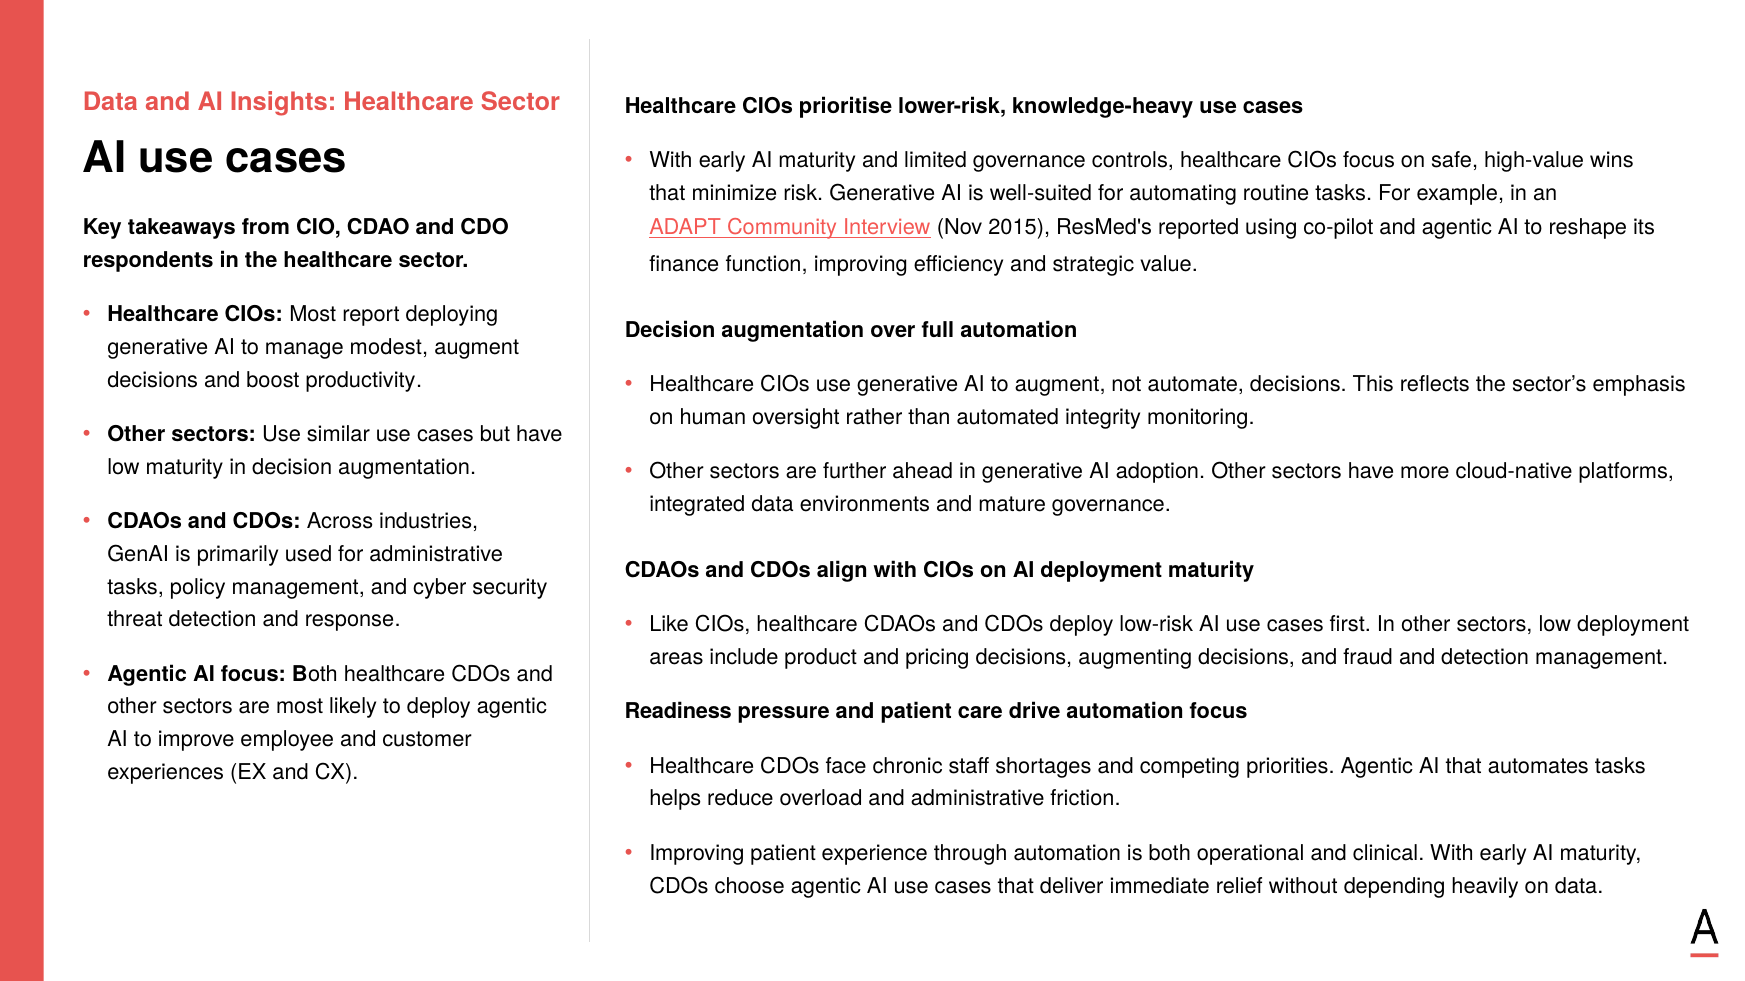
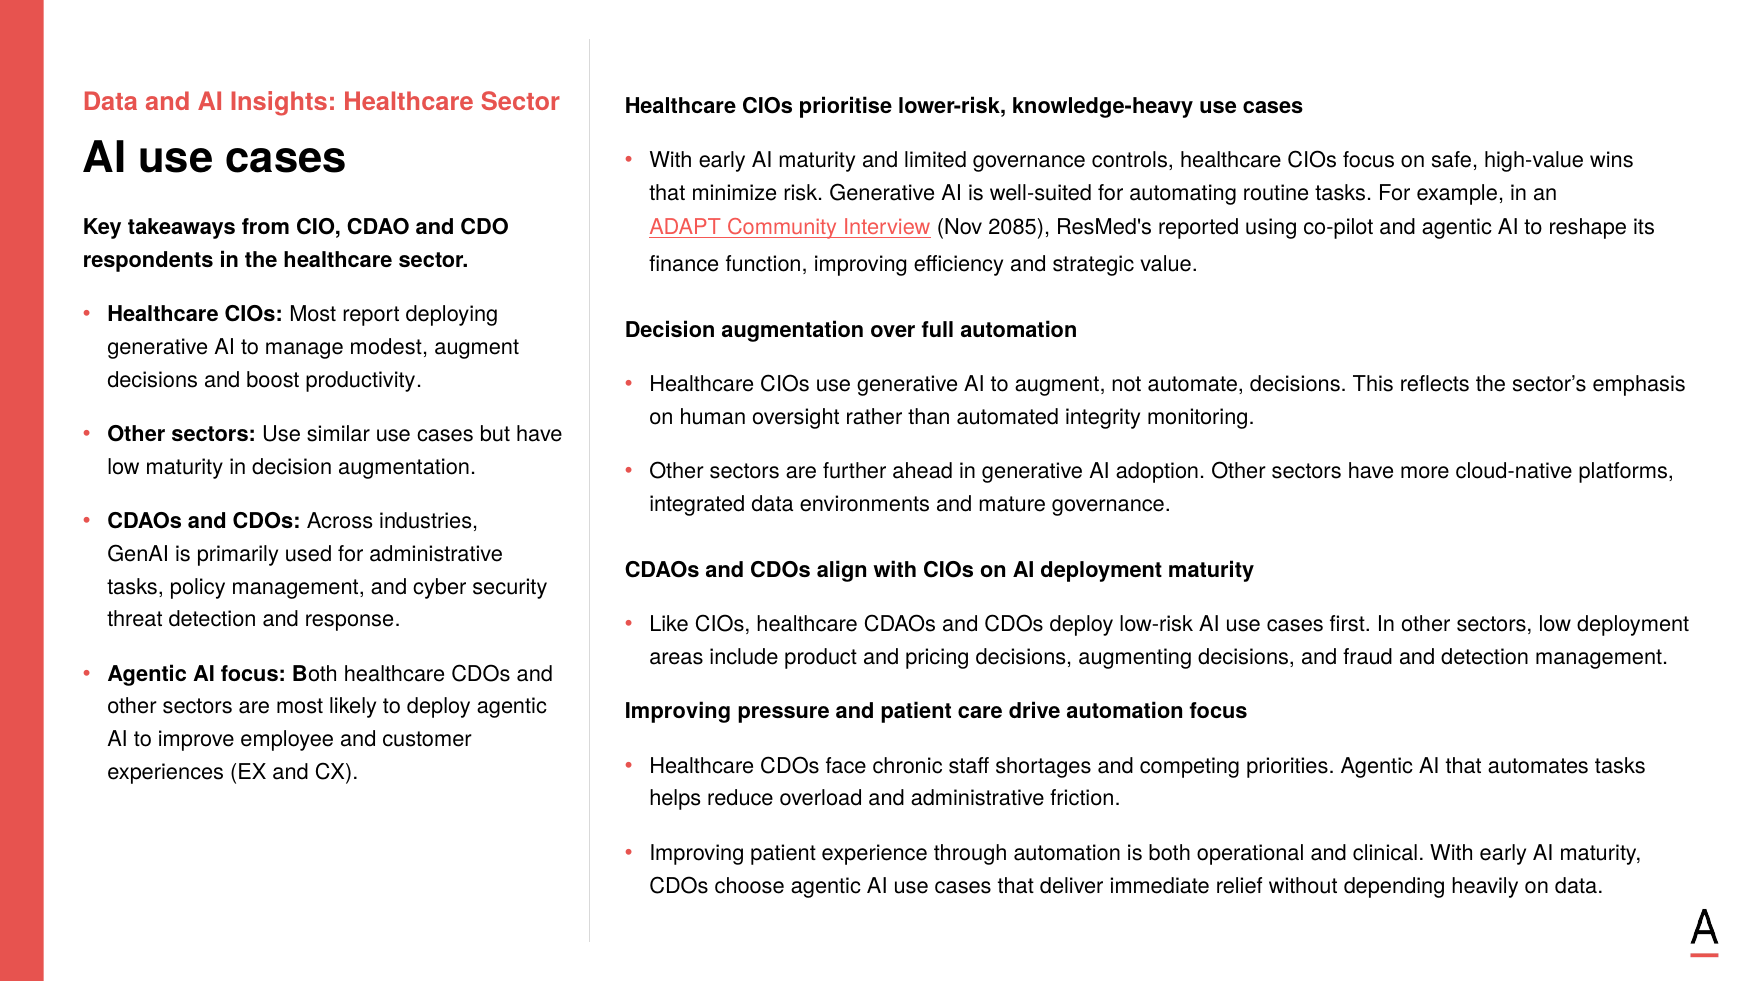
2015: 2015 -> 2085 (1019, 227)
Readiness: Readiness -> Improving (678, 712)
